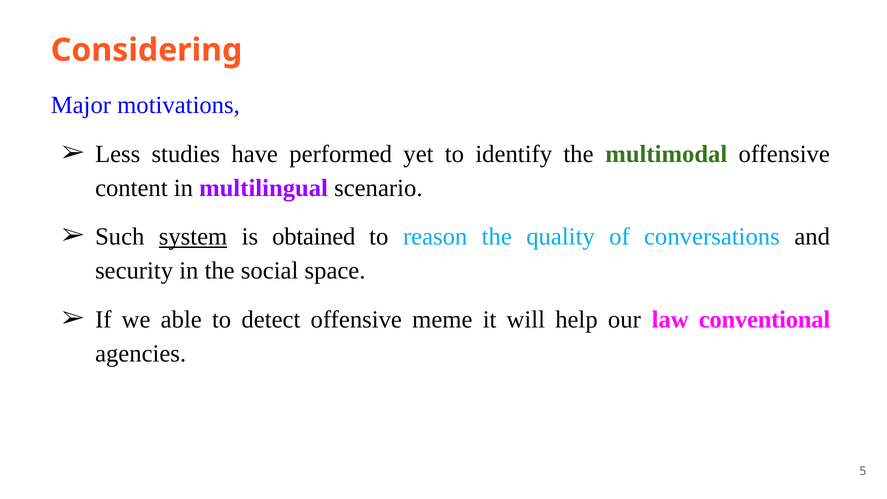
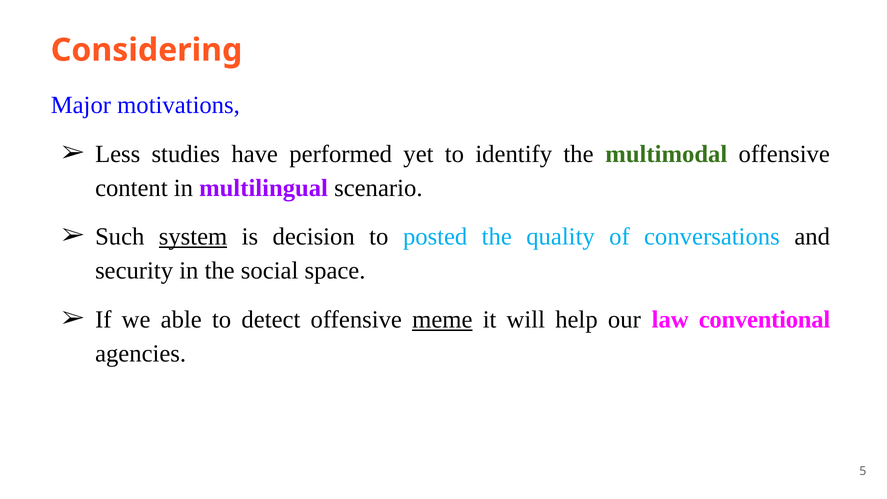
obtained: obtained -> decision (314, 237)
reason: reason -> posted (435, 237)
meme underline: none -> present (442, 320)
